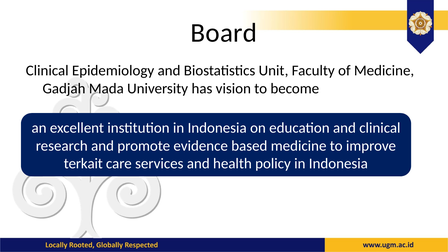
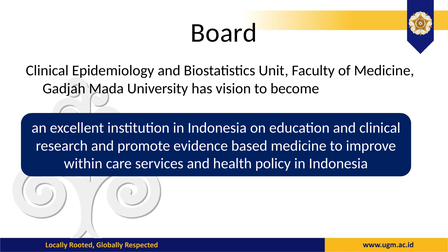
terkait: terkait -> within (83, 164)
